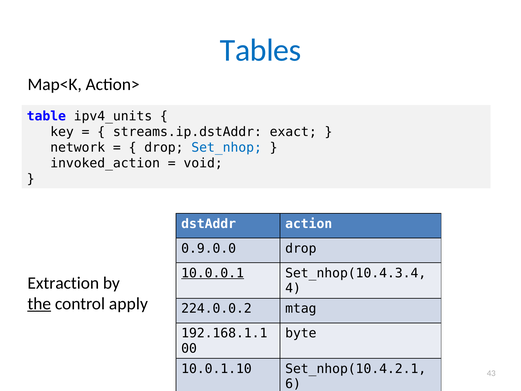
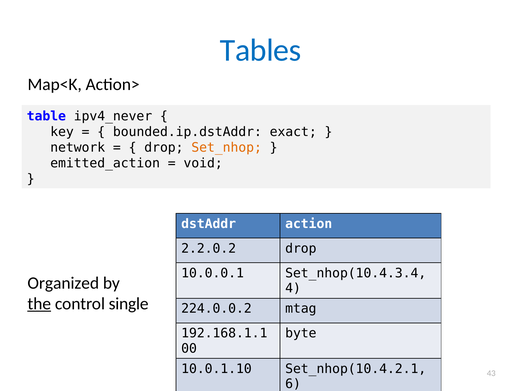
ipv4_units: ipv4_units -> ipv4_never (113, 116)
streams.ip.dstAddr: streams.ip.dstAddr -> bounded.ip.dstAddr (187, 132)
Set_nhop colour: blue -> orange (227, 147)
invoked_action: invoked_action -> emitted_action (105, 163)
0.9.0.0: 0.9.0.0 -> 2.2.0.2 (209, 248)
10.0.0.1 underline: present -> none (213, 273)
Extraction: Extraction -> Organized (63, 283)
apply: apply -> single (129, 304)
